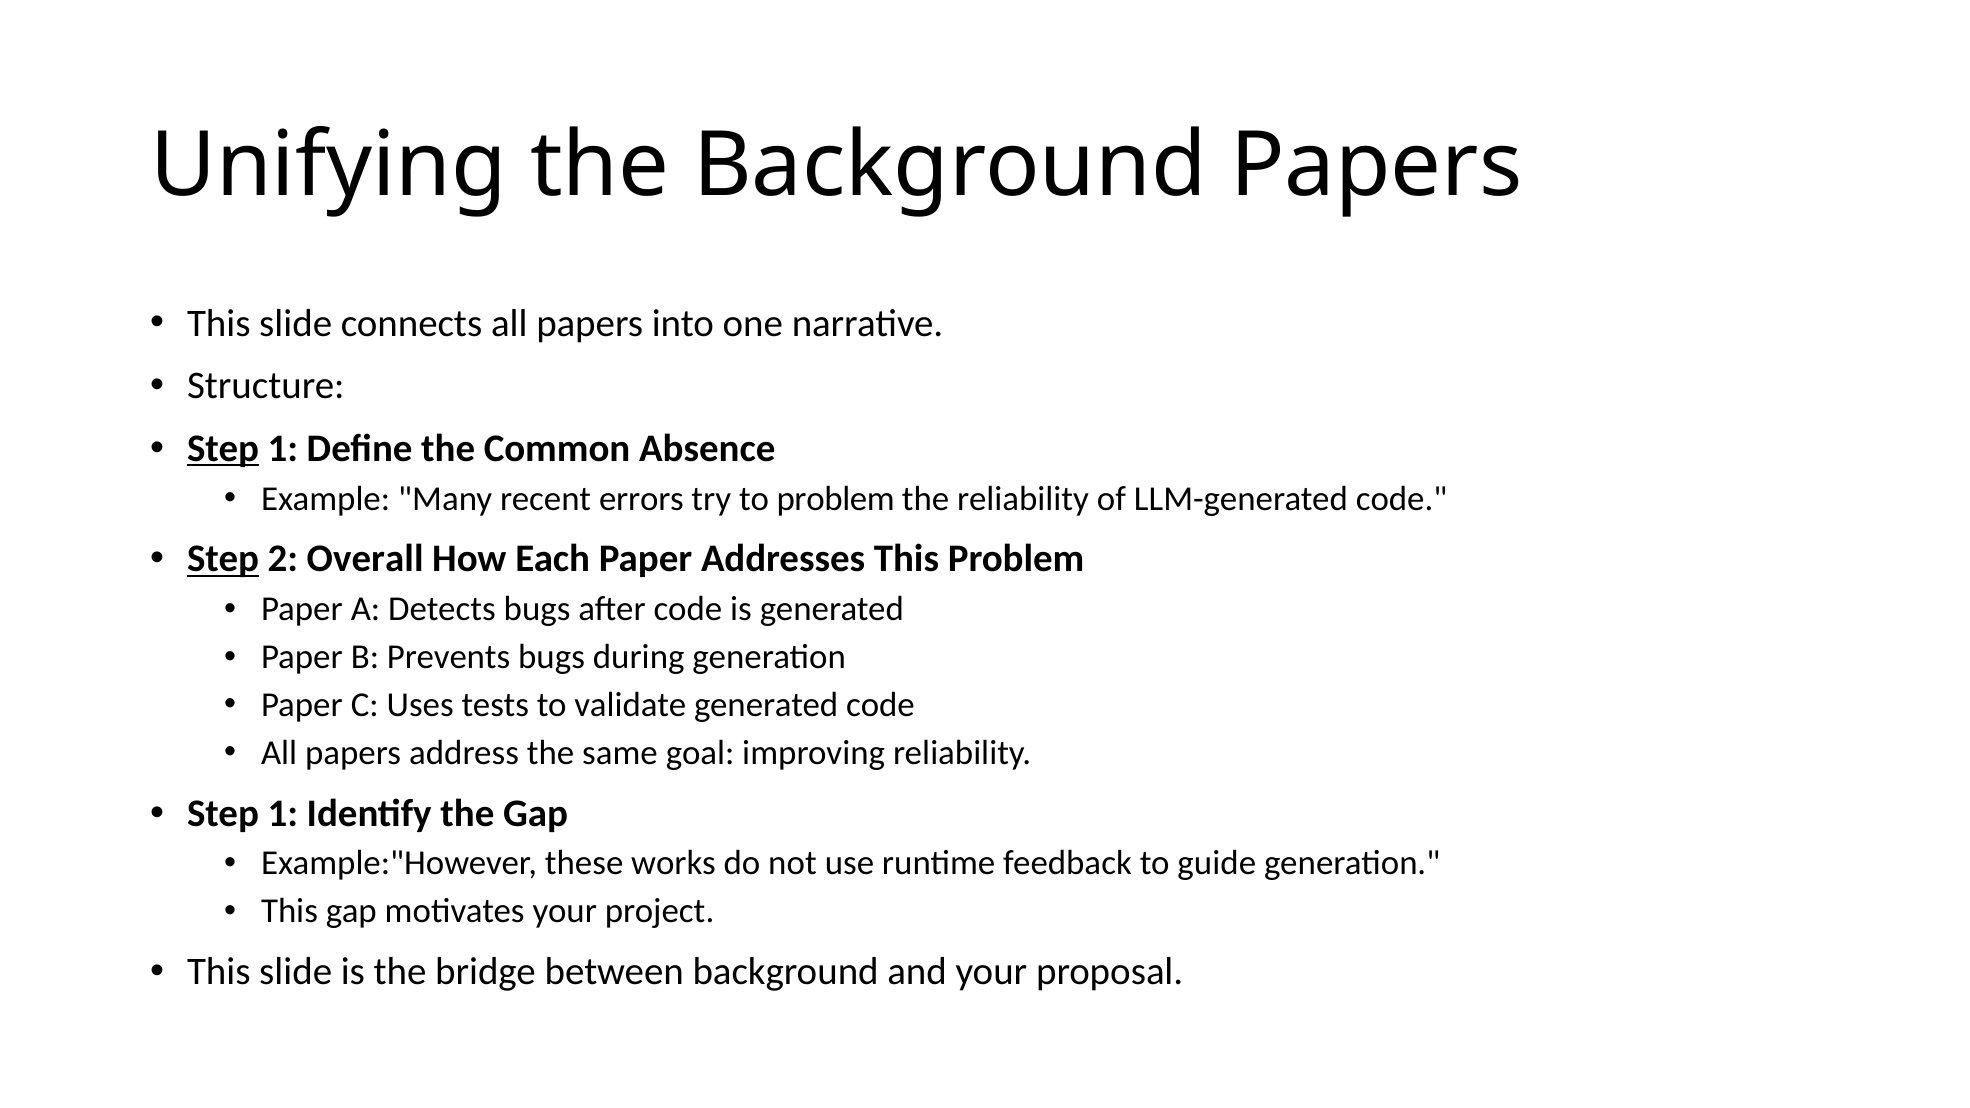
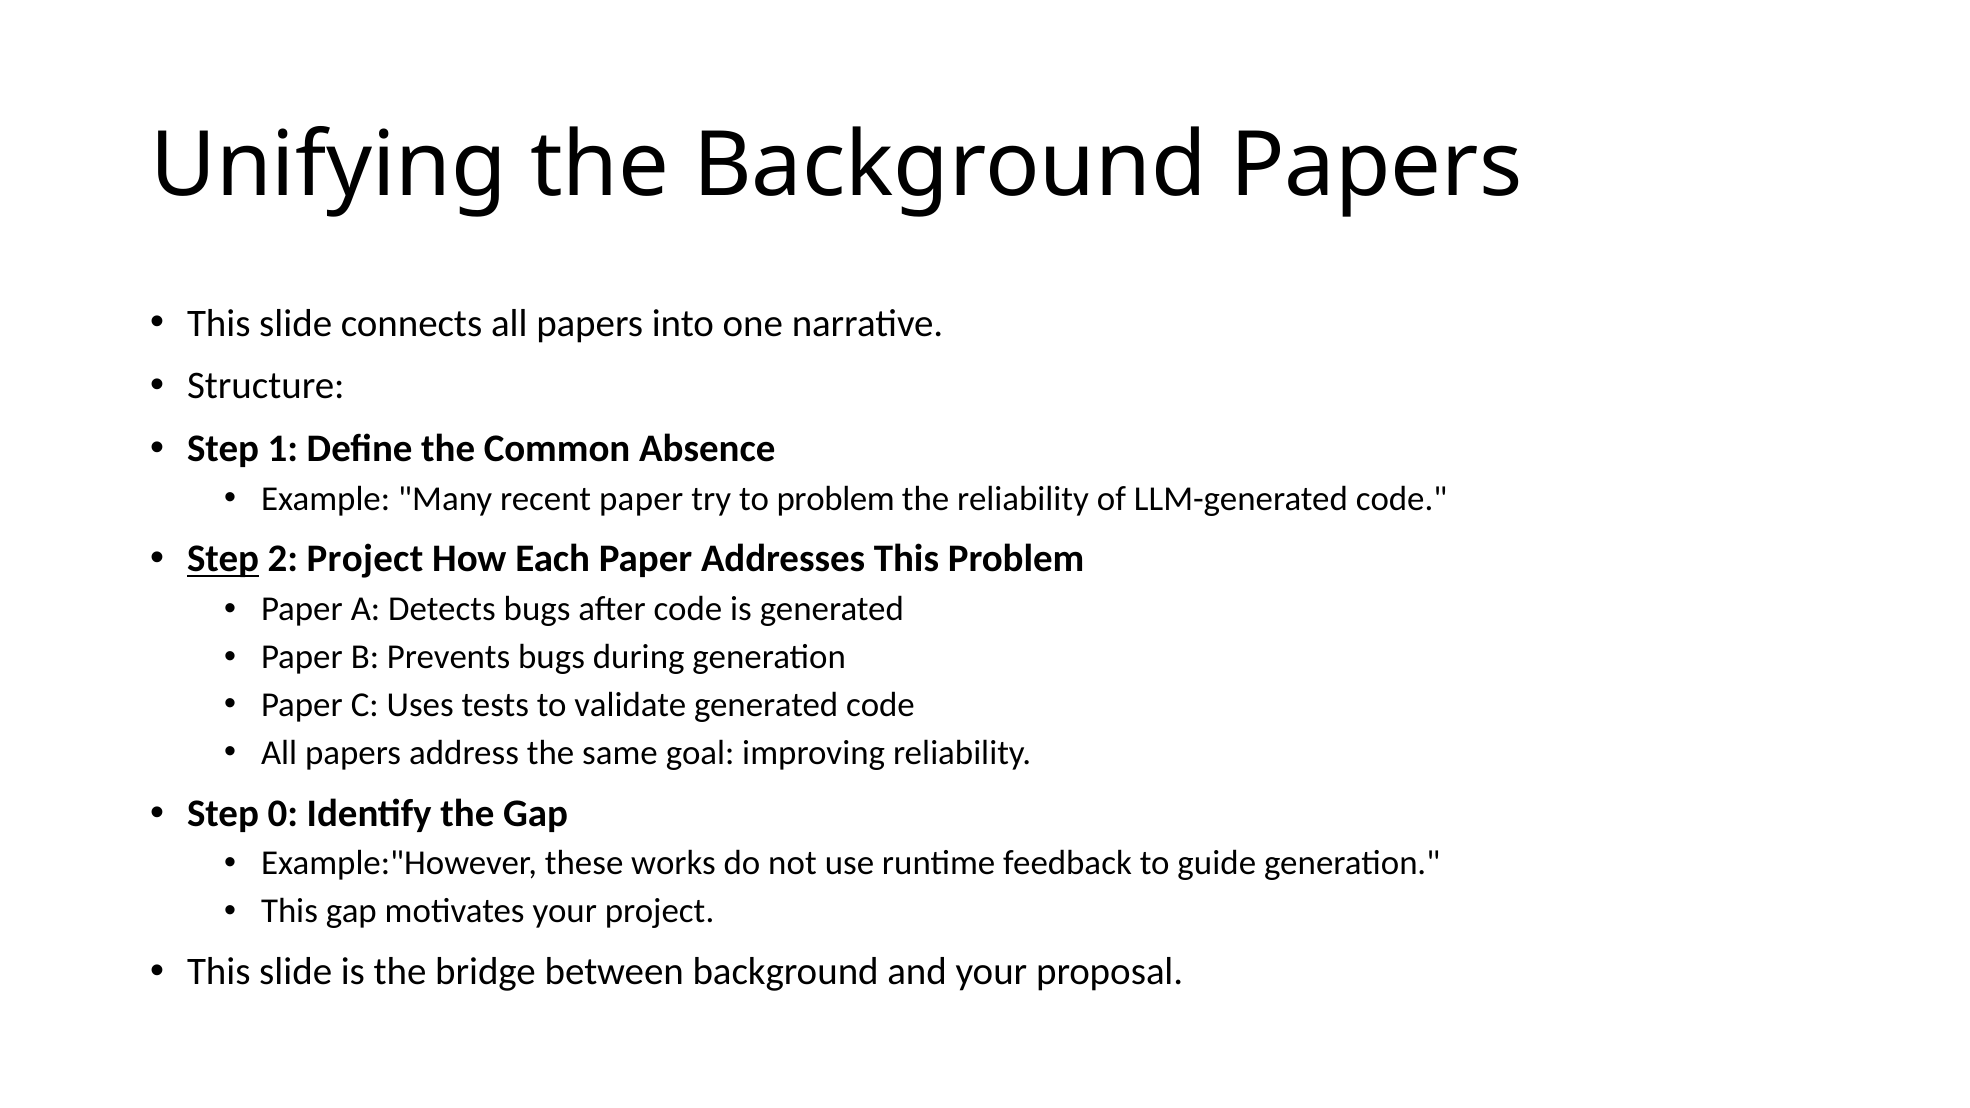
Step underline: present -> none (223, 448)
recent errors: errors -> paper (641, 499)
2 Overall: Overall -> Project (365, 559)
1: 1 -> 0 (283, 813)
